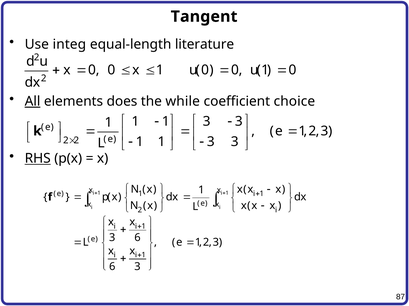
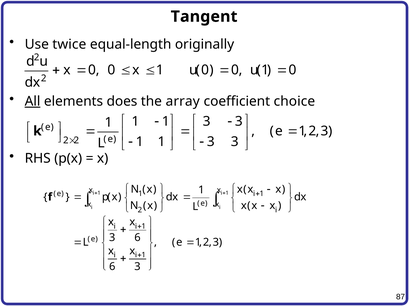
integ: integ -> twice (69, 44)
literature: literature -> originally (205, 44)
while: while -> array (183, 102)
RHS underline: present -> none (38, 159)
